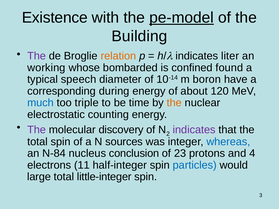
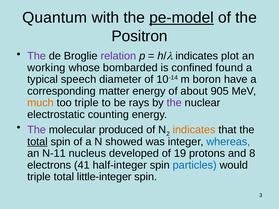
Existence: Existence -> Quantum (55, 18)
Building: Building -> Positron (140, 36)
relation colour: orange -> purple (118, 56)
liter: liter -> plot (230, 56)
during: during -> matter (114, 91)
120: 120 -> 905 (220, 91)
much colour: blue -> orange (40, 103)
time: time -> rays (139, 103)
the colour: orange -> purple (174, 103)
discovery: discovery -> produced (121, 130)
indicates colour: purple -> orange (194, 130)
total underline: none -> present (37, 142)
sources: sources -> showed (124, 142)
N-84: N-84 -> N-11 (54, 154)
conclusion: conclusion -> developed (134, 154)
23: 23 -> 19 (180, 154)
4: 4 -> 8 (252, 154)
11: 11 -> 41 (82, 165)
large: large -> triple (39, 177)
